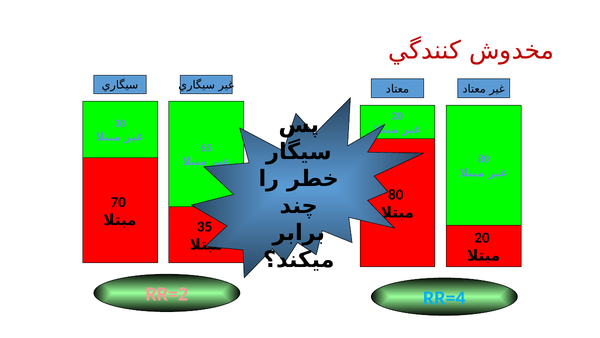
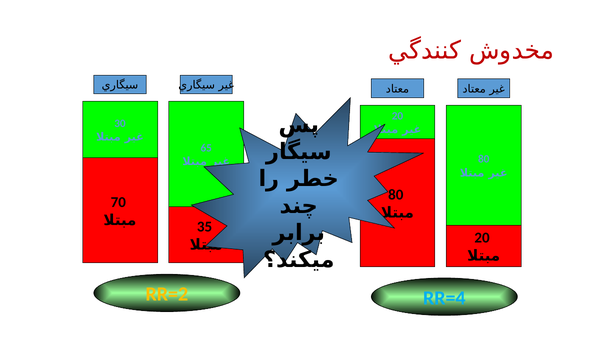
RR=2 colour: pink -> yellow (167, 294)
